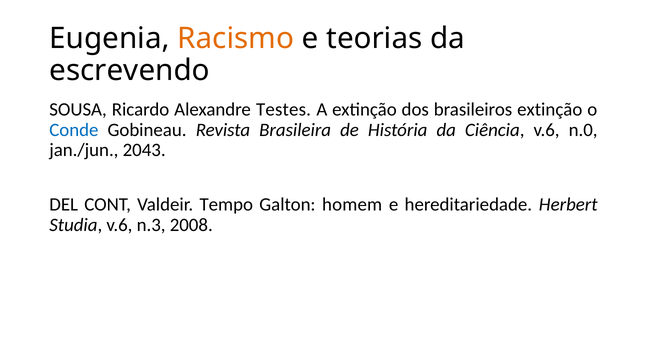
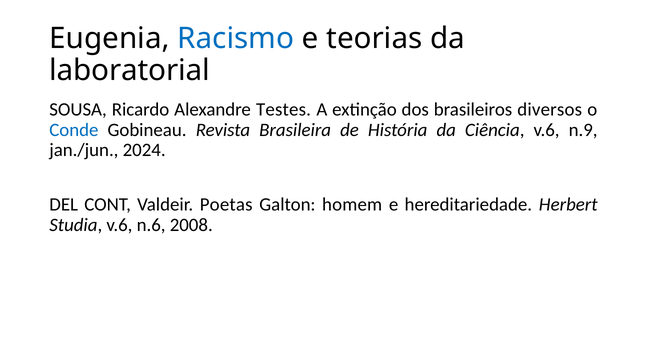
Racismo colour: orange -> blue (236, 38)
escrevendo: escrevendo -> laboratorial (130, 70)
brasileiros extinção: extinção -> diversos (550, 109)
n.0: n.0 -> n.9 (583, 130)
2043: 2043 -> 2024 (144, 150)
Tempo: Tempo -> Poetas (226, 204)
n.3: n.3 -> n.6 (151, 225)
